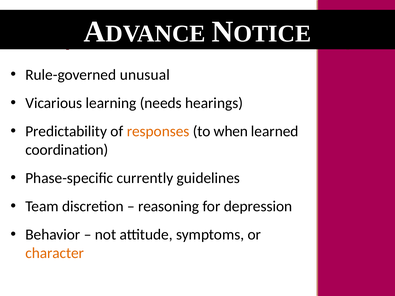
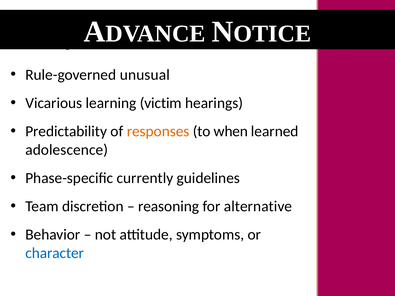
needs: needs -> victim (161, 103)
coordination: coordination -> adolescence (67, 150)
depression: depression -> alternative (258, 207)
character colour: orange -> blue (55, 253)
